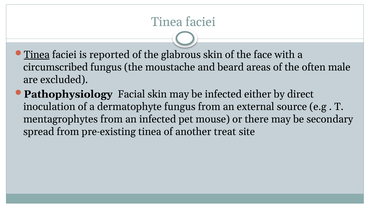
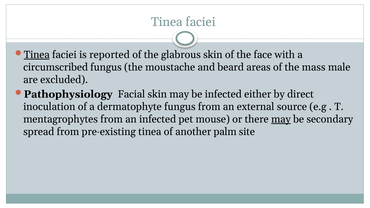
often: often -> mass (314, 67)
may underline: none -> present (281, 119)
treat: treat -> palm (225, 132)
